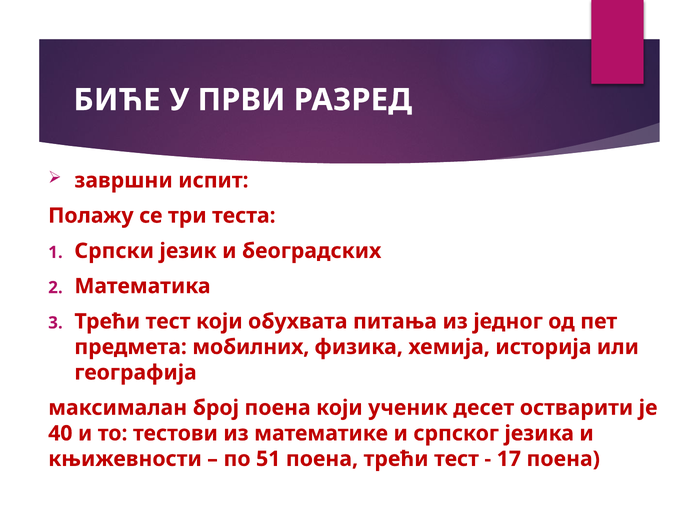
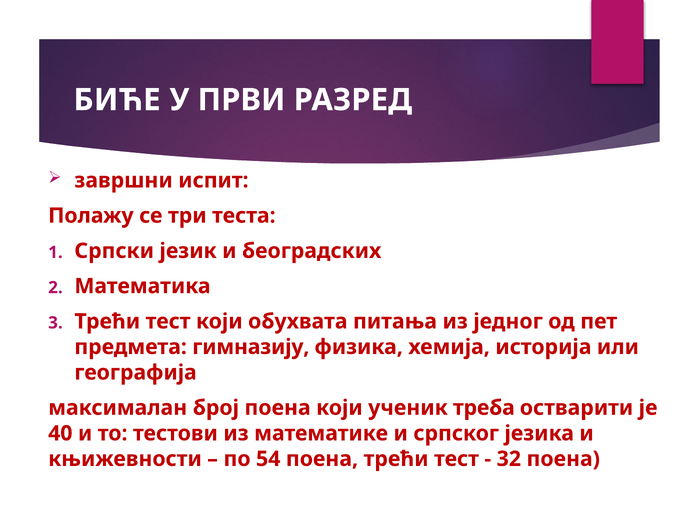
мобилних: мобилних -> гимназију (251, 347)
десет: десет -> треба (484, 408)
51: 51 -> 54 (268, 459)
17: 17 -> 32 (509, 459)
